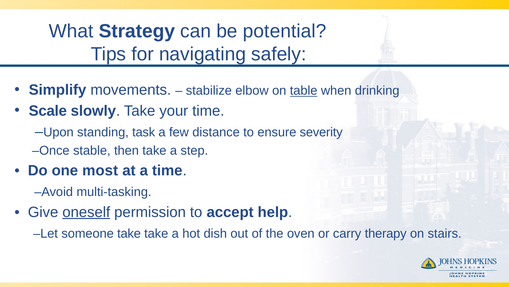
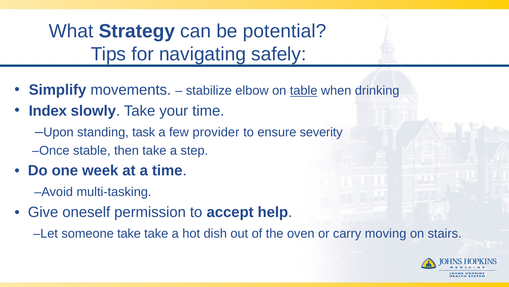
Scale: Scale -> Index (48, 111)
distance: distance -> provider (216, 132)
most: most -> week (100, 170)
oneself underline: present -> none (86, 212)
therapy: therapy -> moving (386, 233)
